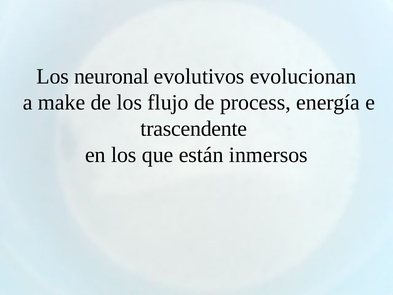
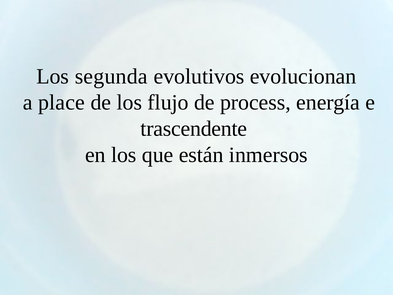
neuronal: neuronal -> segunda (111, 76)
make: make -> place (61, 102)
